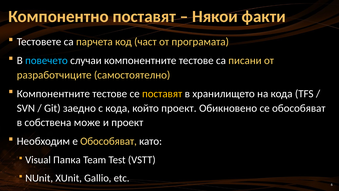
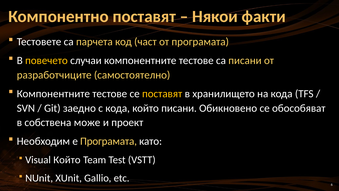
повечето colour: light blue -> yellow (46, 60)
който проект: проект -> писани (179, 108)
е Обособяват: Обособяват -> Програмата (109, 141)
Visual Папка: Папка -> Който (67, 160)
